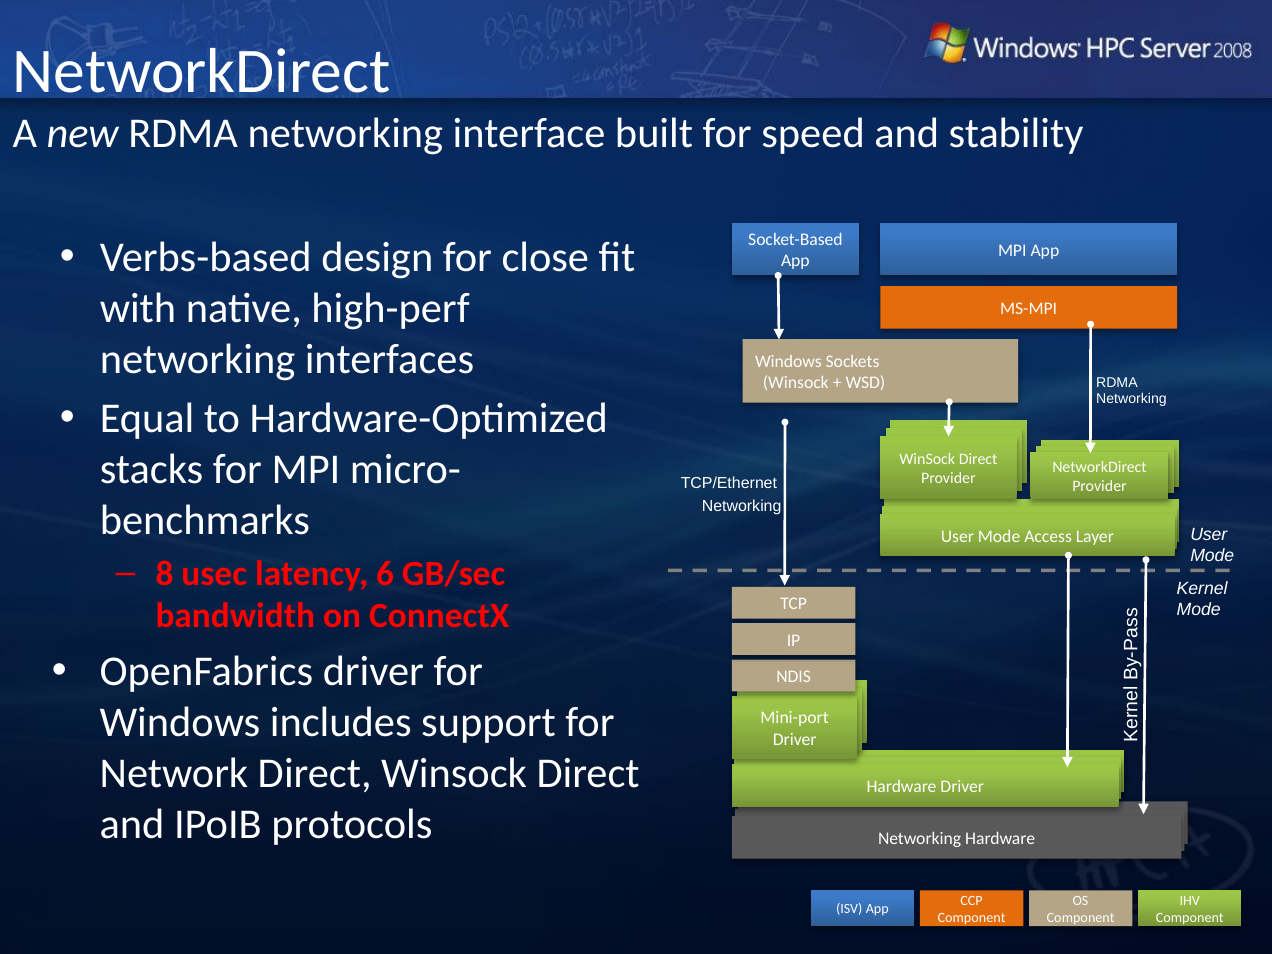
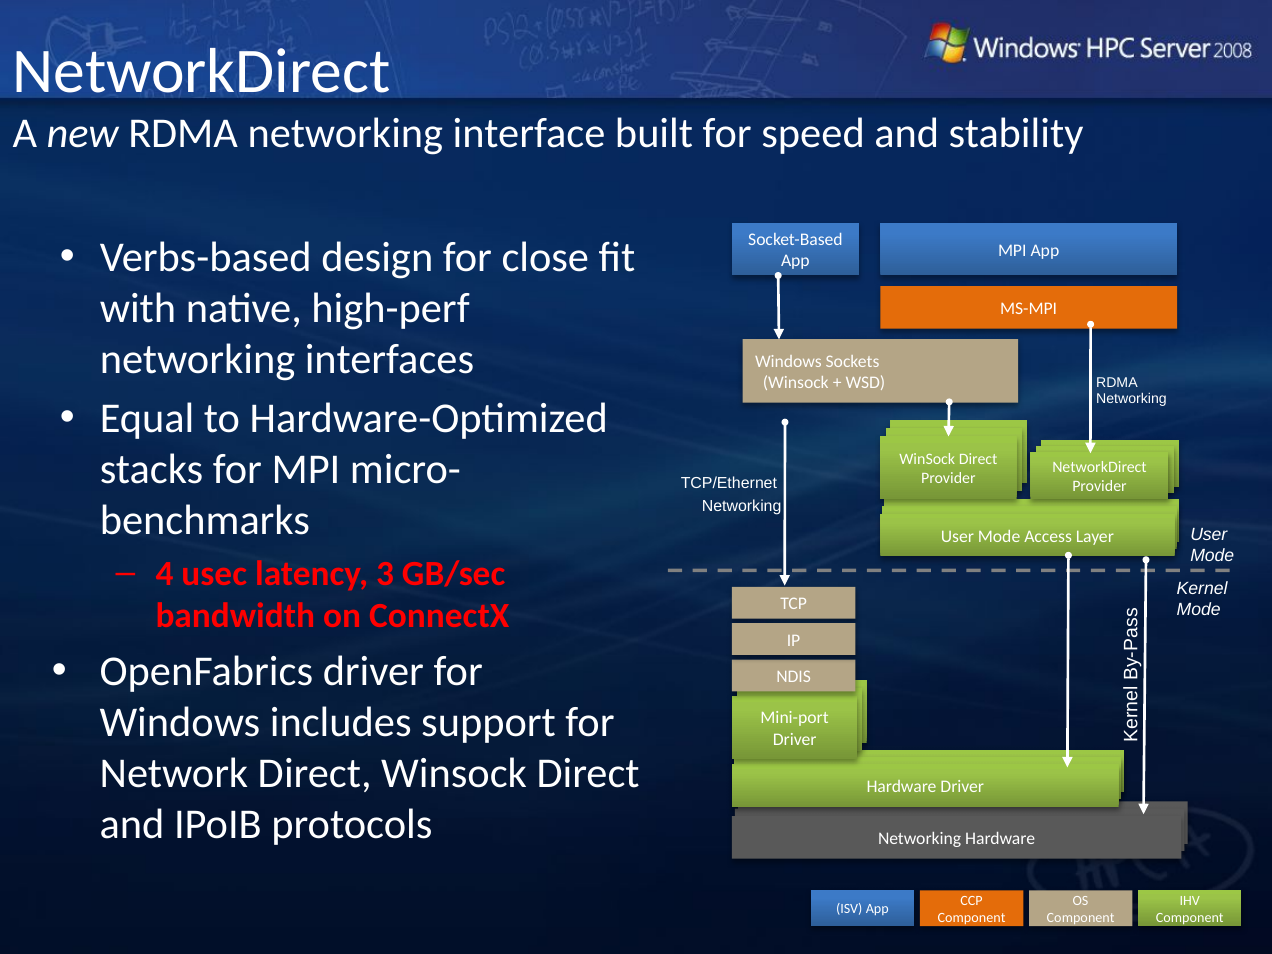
8: 8 -> 4 (164, 574)
6: 6 -> 3 (385, 574)
